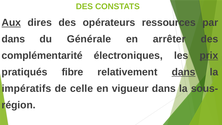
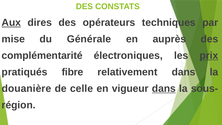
ressources: ressources -> techniques (169, 23)
dans: dans -> mise (13, 39)
arrêter: arrêter -> auprès (169, 39)
dans underline: present -> none (184, 72)
impératifs: impératifs -> douanière (26, 88)
dans underline: none -> present (164, 88)
